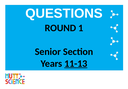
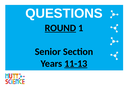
ROUND underline: none -> present (60, 28)
